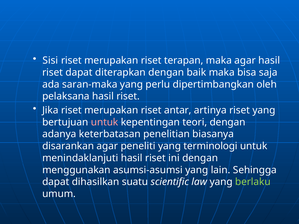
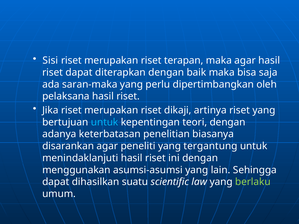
antar: antar -> dikaji (178, 110)
untuk colour: pink -> light blue (105, 122)
terminologi: terminologi -> tergantung (210, 146)
